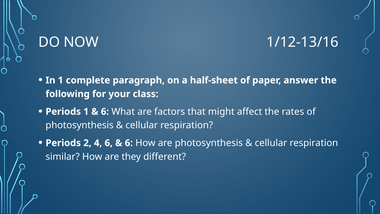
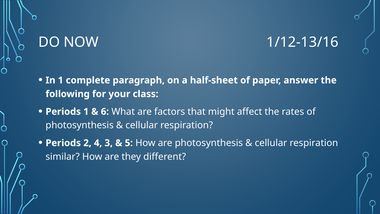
4 6: 6 -> 3 (109, 143)
6: 6 -> 5 (129, 143)
